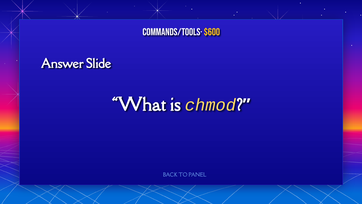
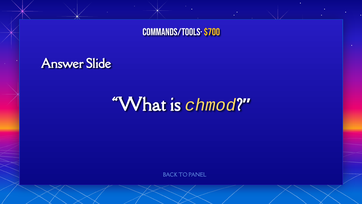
$600: $600 -> $700 (212, 32)
